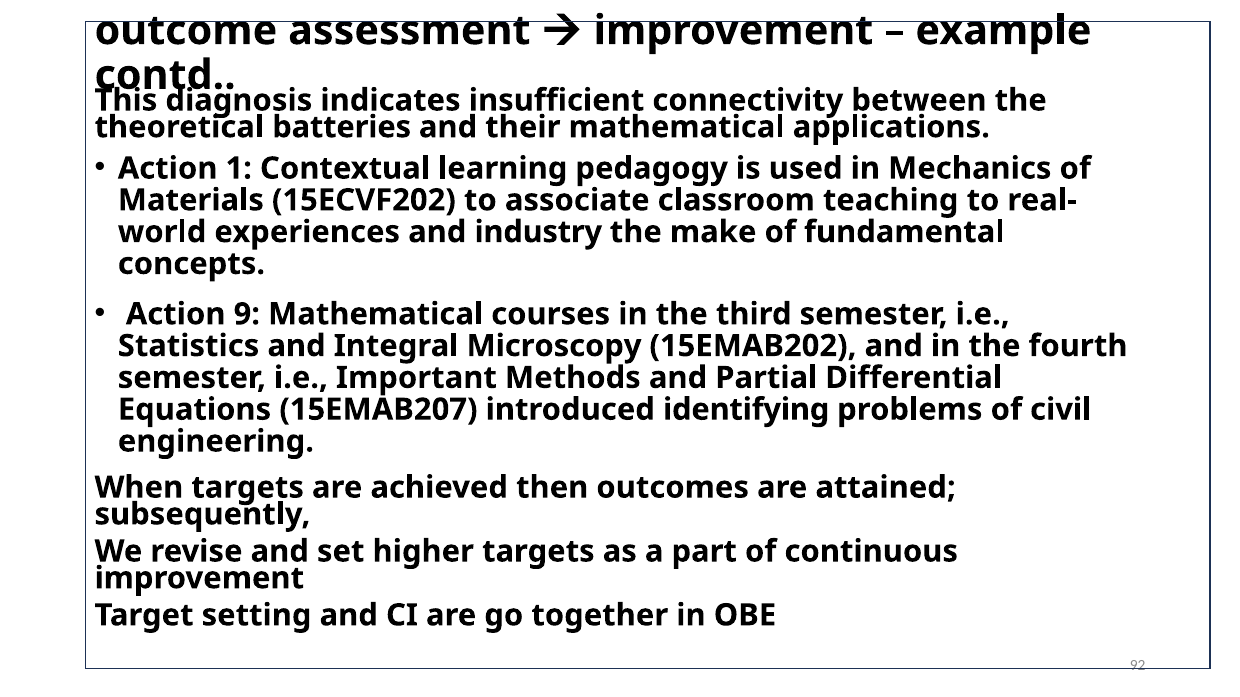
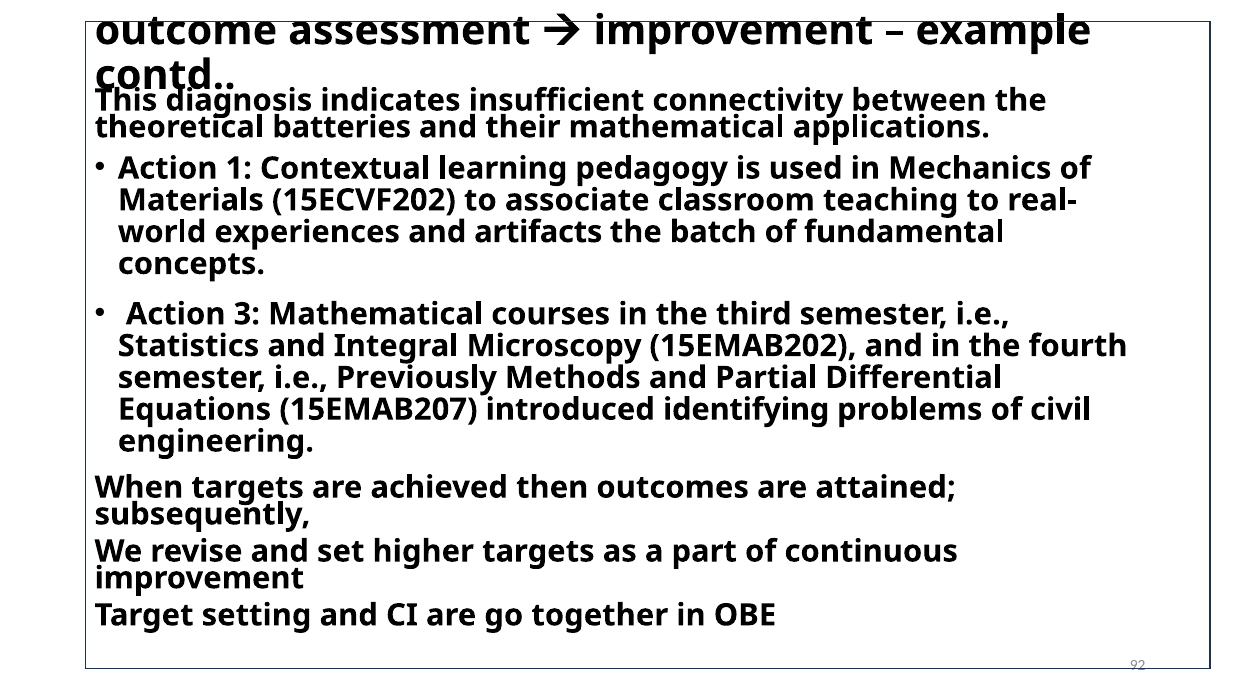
industry: industry -> artifacts (538, 232)
make: make -> batch (713, 232)
9: 9 -> 3 (247, 314)
Important: Important -> Previously (416, 378)
